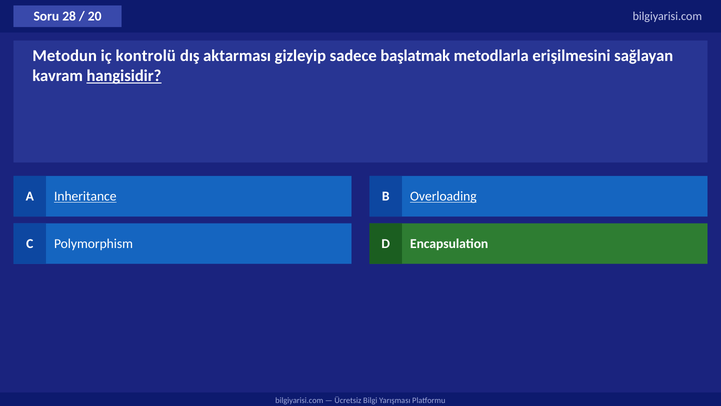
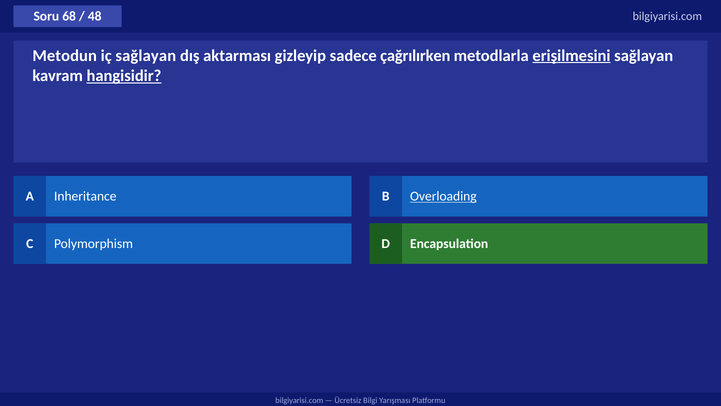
28: 28 -> 68 (69, 16)
20: 20 -> 48 (95, 16)
iç kontrolü: kontrolü -> sağlayan (146, 55)
başlatmak: başlatmak -> çağrılırken (415, 55)
erişilmesini underline: none -> present (571, 55)
Inheritance underline: present -> none (85, 196)
